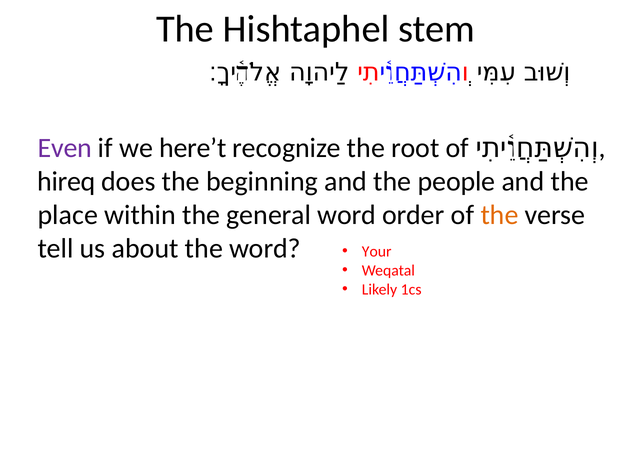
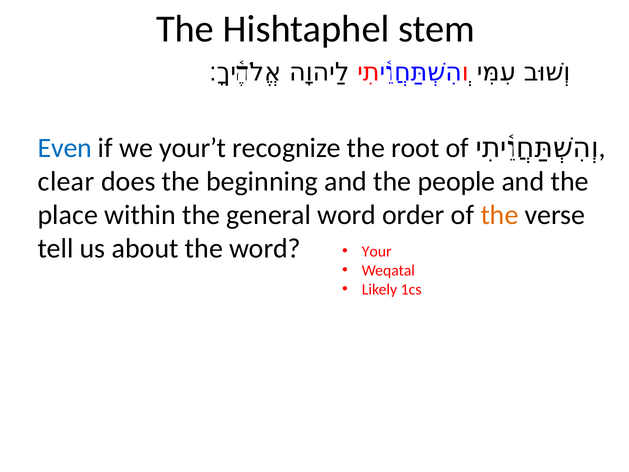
Even colour: purple -> blue (65, 148)
here’t: here’t -> your’t (193, 148)
hireq: hireq -> clear (66, 181)
